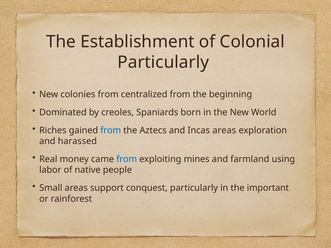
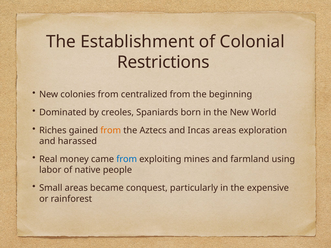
Particularly: Particularly -> Restrictions (163, 62)
from colour: blue -> orange (111, 130)
support: support -> became (107, 188)
important: important -> expensive (268, 188)
